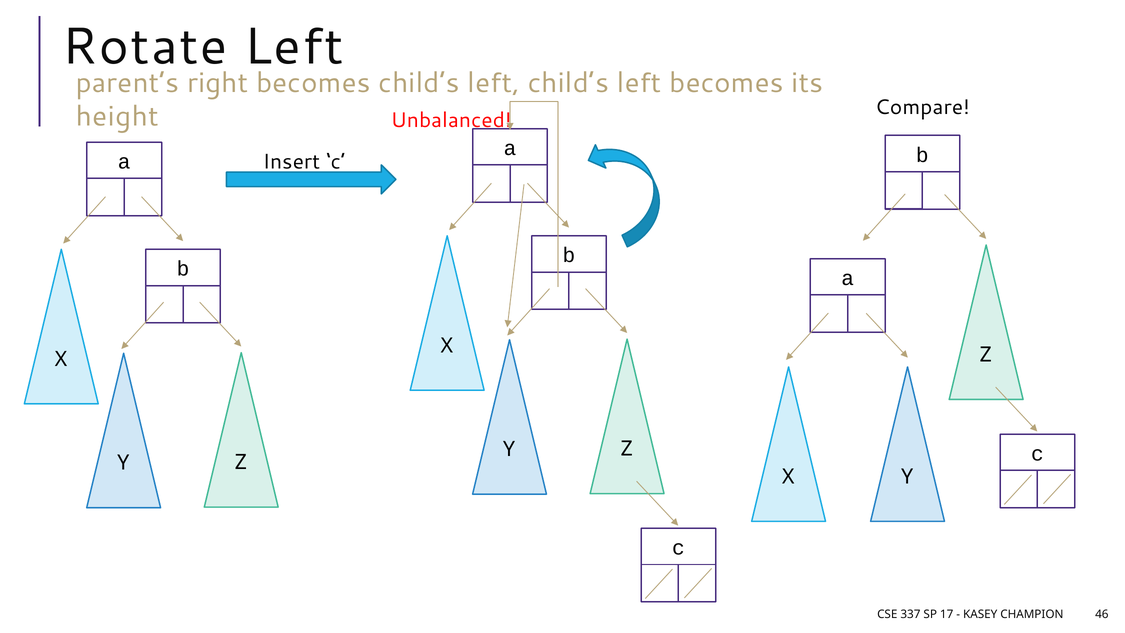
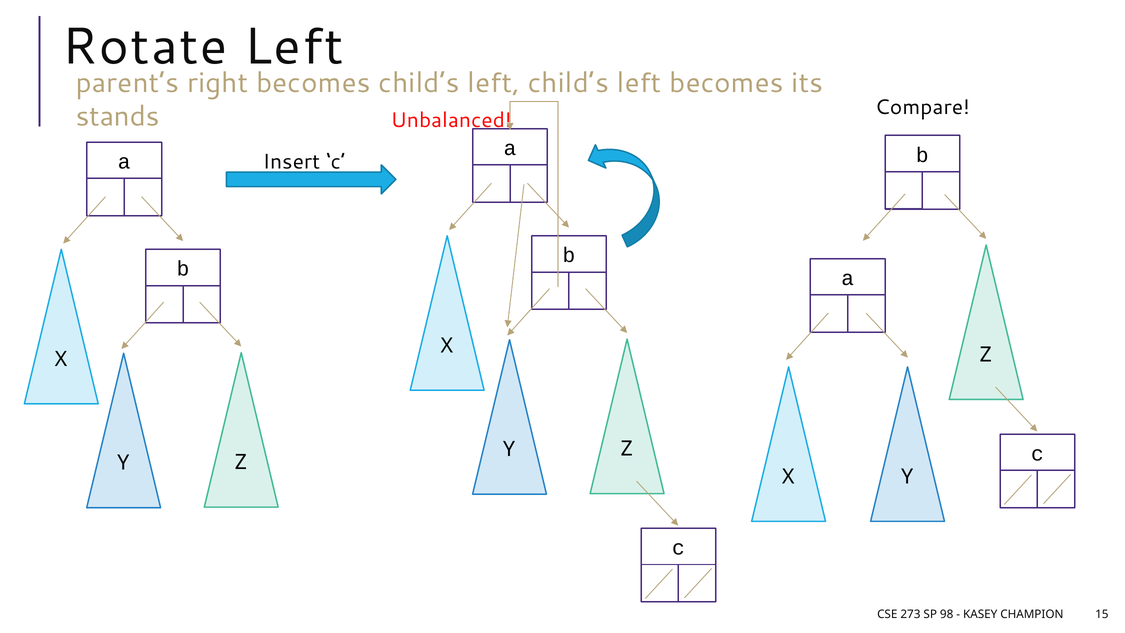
height: height -> stands (118, 117)
337: 337 -> 273 (910, 614)
17: 17 -> 98 (947, 614)
46: 46 -> 15 (1102, 614)
